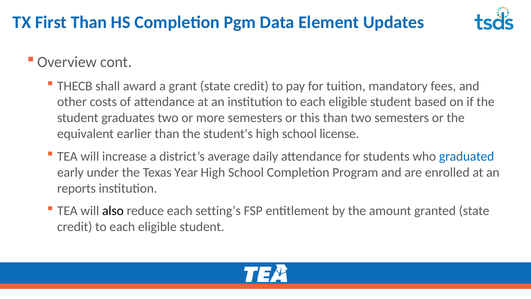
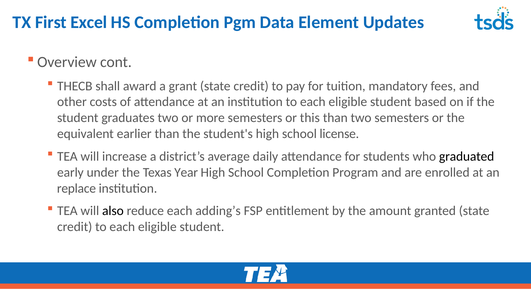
First Than: Than -> Excel (89, 22)
graduated colour: blue -> black (467, 156)
reports: reports -> replace (76, 188)
setting’s: setting’s -> adding’s (218, 211)
